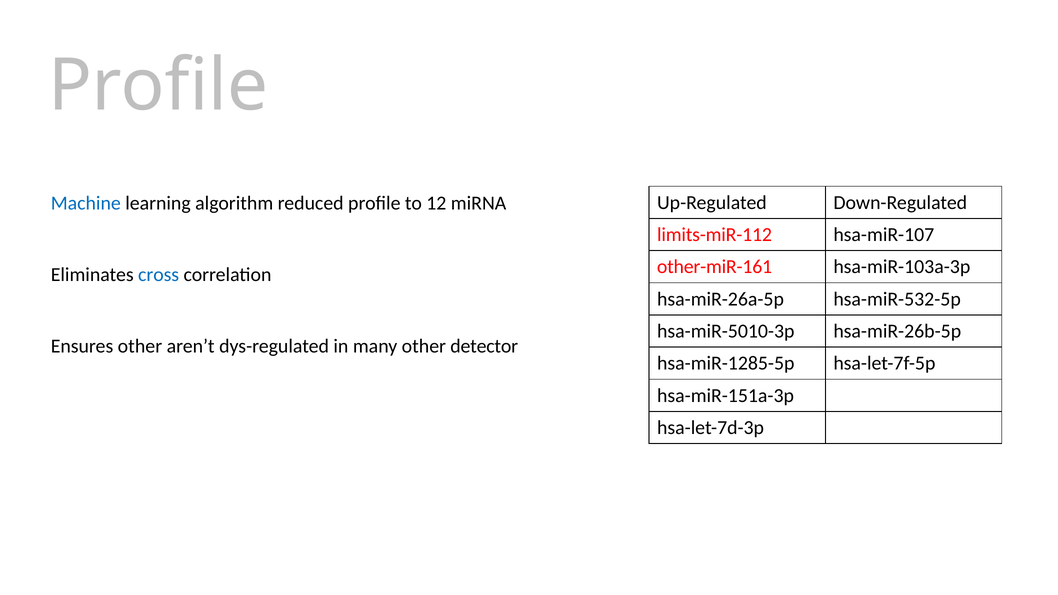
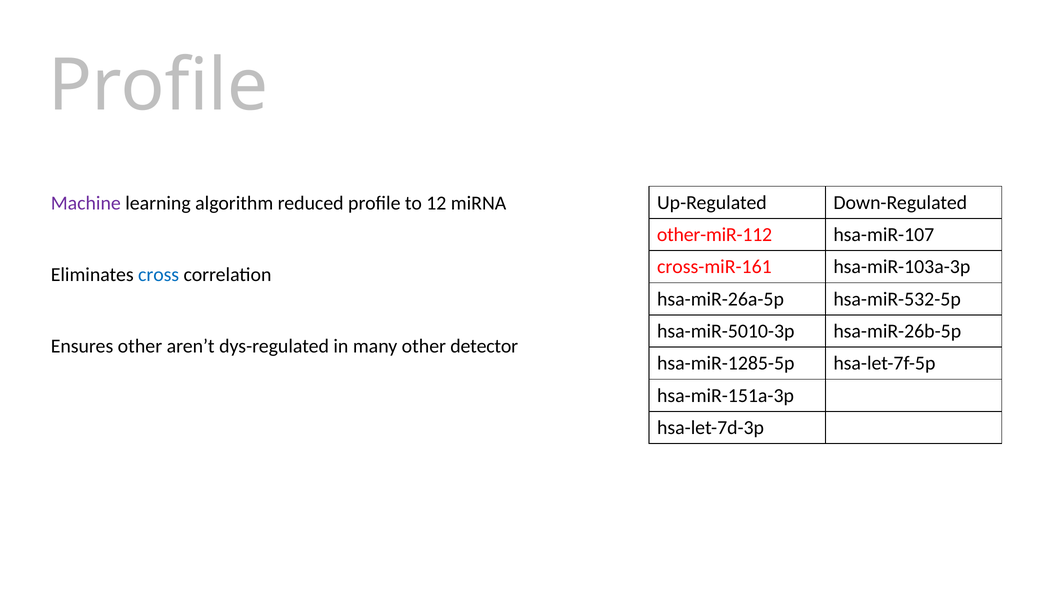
Machine colour: blue -> purple (86, 203)
limits-miR-112: limits-miR-112 -> other-miR-112 (715, 235)
other-miR-161: other-miR-161 -> cross-miR-161 (714, 267)
